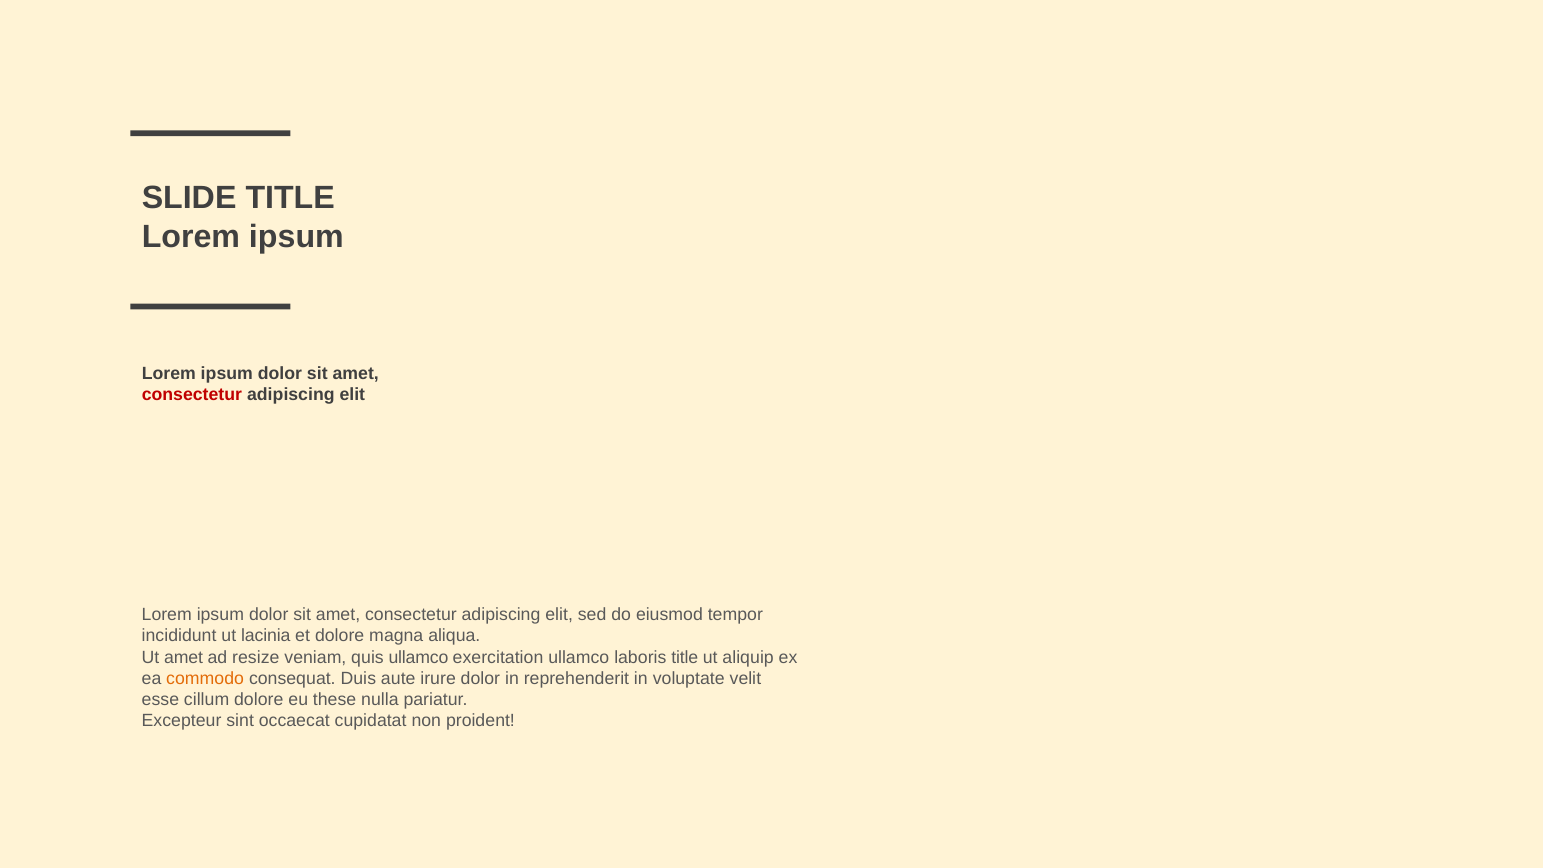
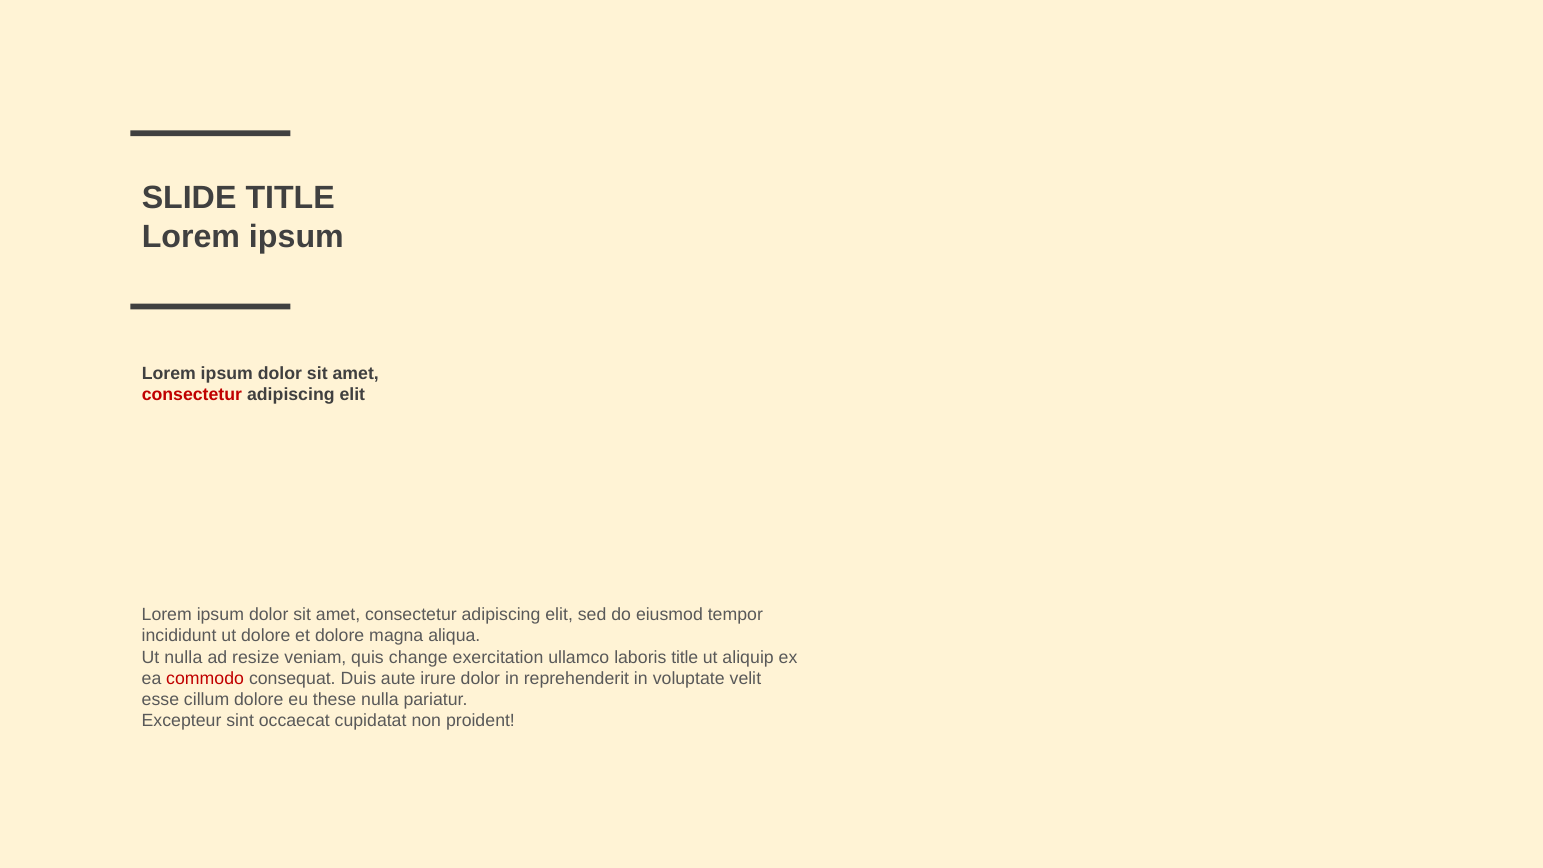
ut lacinia: lacinia -> dolore (266, 636)
Ut amet: amet -> nulla (183, 657)
quis ullamco: ullamco -> change (418, 657)
commodo colour: orange -> red (205, 678)
